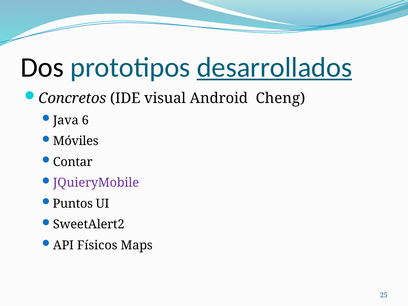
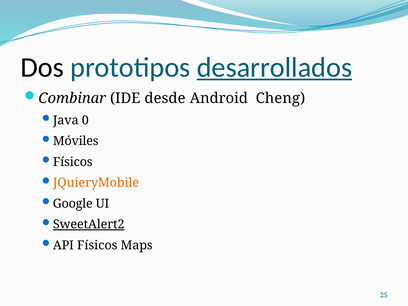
Concretos: Concretos -> Combinar (72, 98)
visual: visual -> desde (165, 98)
6: 6 -> 0 (85, 120)
Contar: Contar -> Físicos (73, 162)
JQuieryMobile colour: purple -> orange (96, 183)
Puntos: Puntos -> Google (73, 204)
SweetAlert2 underline: none -> present (89, 224)
